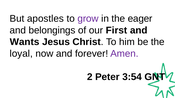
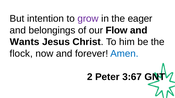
apostles: apostles -> intention (45, 19)
First: First -> Flow (117, 30)
loyal: loyal -> flock (21, 54)
Amen colour: purple -> blue (124, 54)
3:54: 3:54 -> 3:67 (132, 77)
